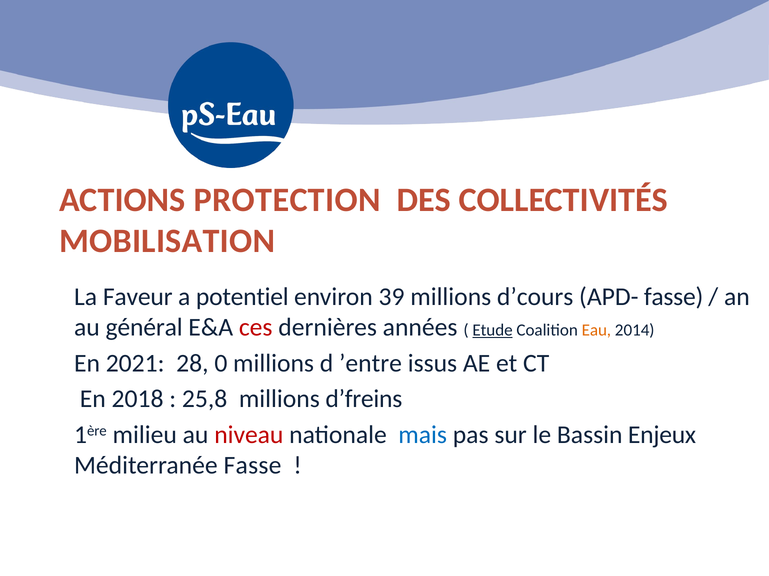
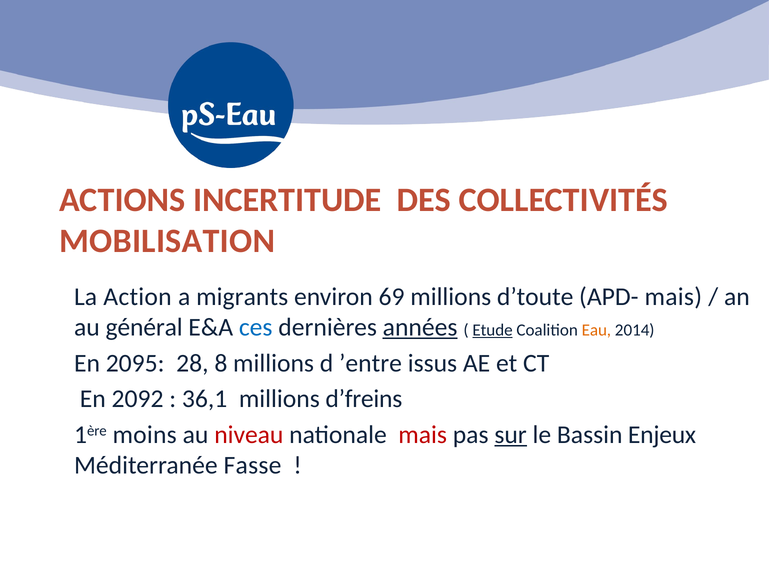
PROTECTION: PROTECTION -> INCERTITUDE (287, 200)
Faveur: Faveur -> Action (138, 297)
potentiel: potentiel -> migrants (242, 297)
39: 39 -> 69 (392, 297)
d’cours: d’cours -> d’toute (535, 297)
APD- fasse: fasse -> mais (673, 297)
ces colour: red -> blue (256, 328)
années underline: none -> present (420, 328)
2021: 2021 -> 2095 (135, 364)
0: 0 -> 8 (221, 364)
2018: 2018 -> 2092 (138, 400)
25,8: 25,8 -> 36,1 (205, 400)
milieu: milieu -> moins (145, 435)
mais colour: blue -> red (423, 435)
sur underline: none -> present (511, 435)
